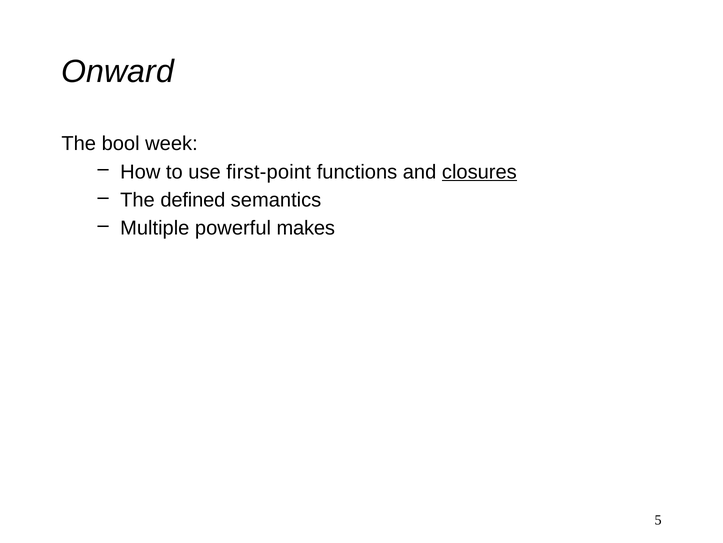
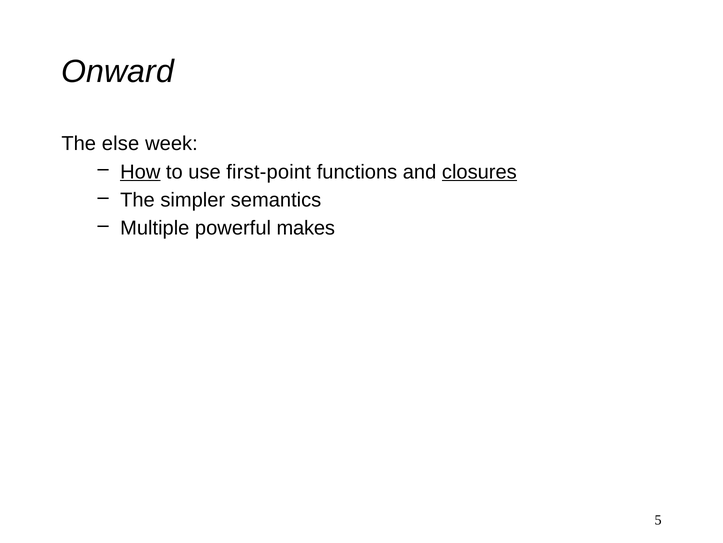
bool: bool -> else (121, 144)
How underline: none -> present (140, 172)
defined: defined -> simpler (193, 200)
